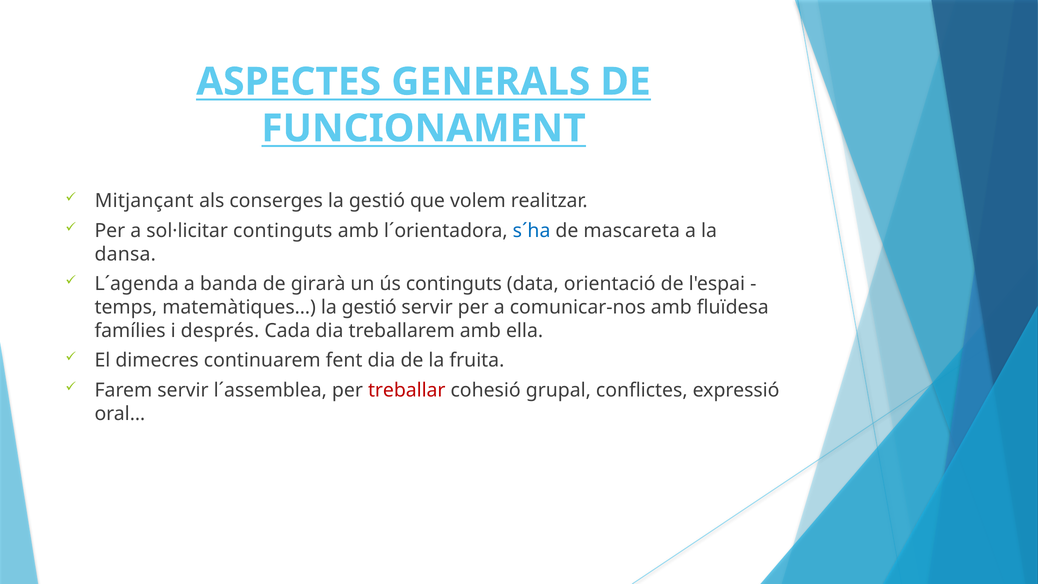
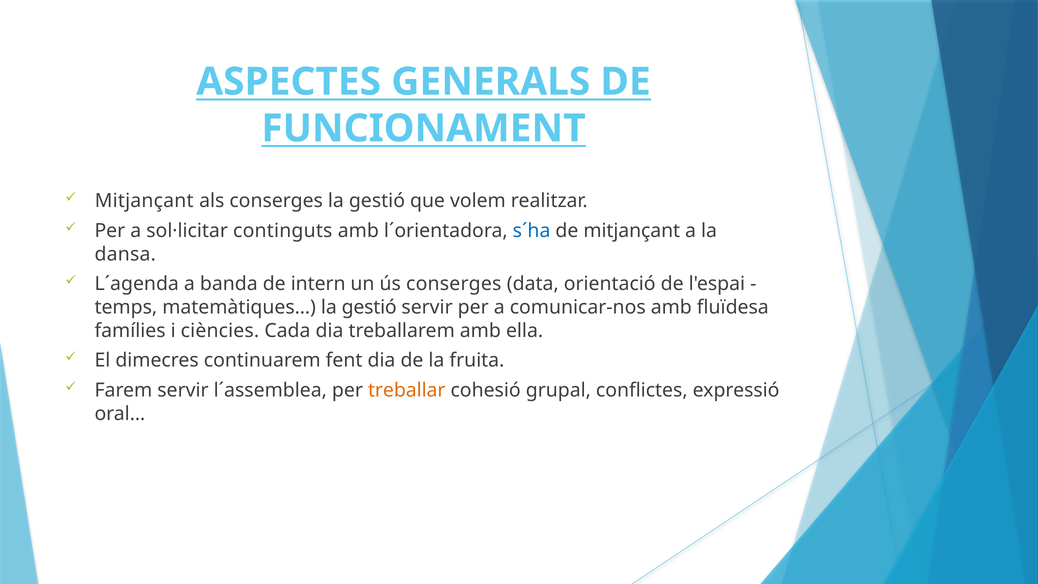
de mascareta: mascareta -> mitjançant (632, 231)
girarà: girarà -> intern (318, 284)
ús continguts: continguts -> conserges (454, 284)
després: després -> ciències (220, 331)
treballar colour: red -> orange (407, 390)
